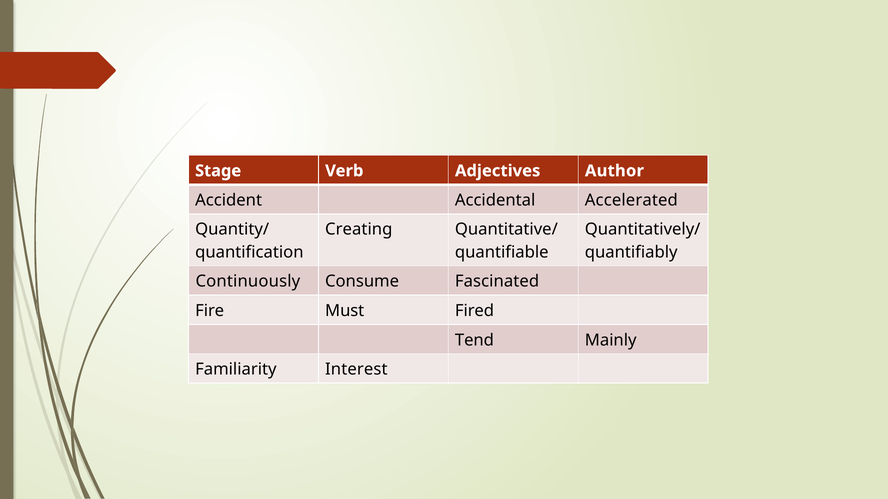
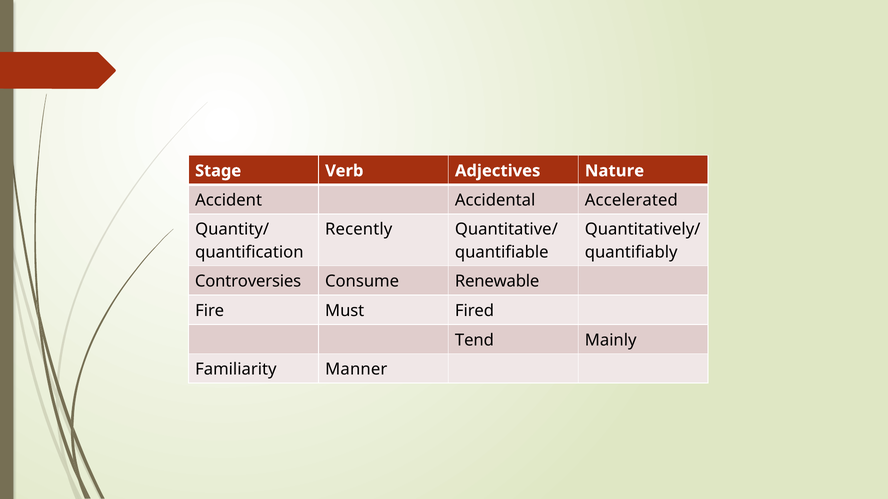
Author: Author -> Nature (614, 171)
Creating: Creating -> Recently (359, 230)
Continuously: Continuously -> Controversies (248, 282)
Fascinated: Fascinated -> Renewable (497, 282)
Interest: Interest -> Manner (356, 370)
